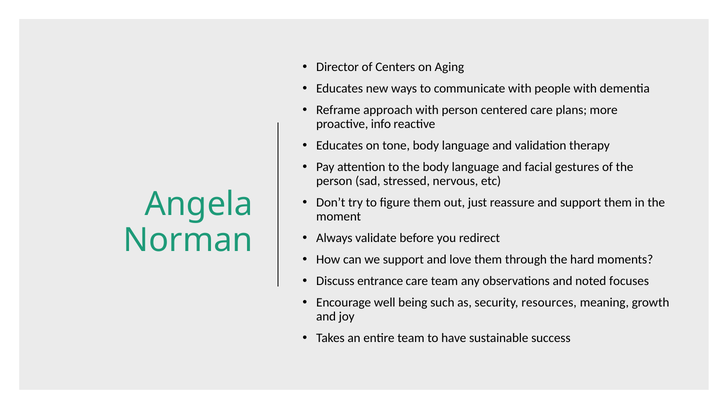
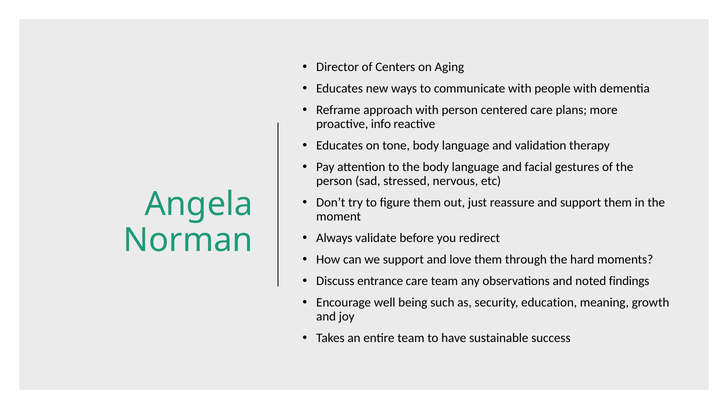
focuses: focuses -> findings (629, 281)
resources: resources -> education (549, 303)
